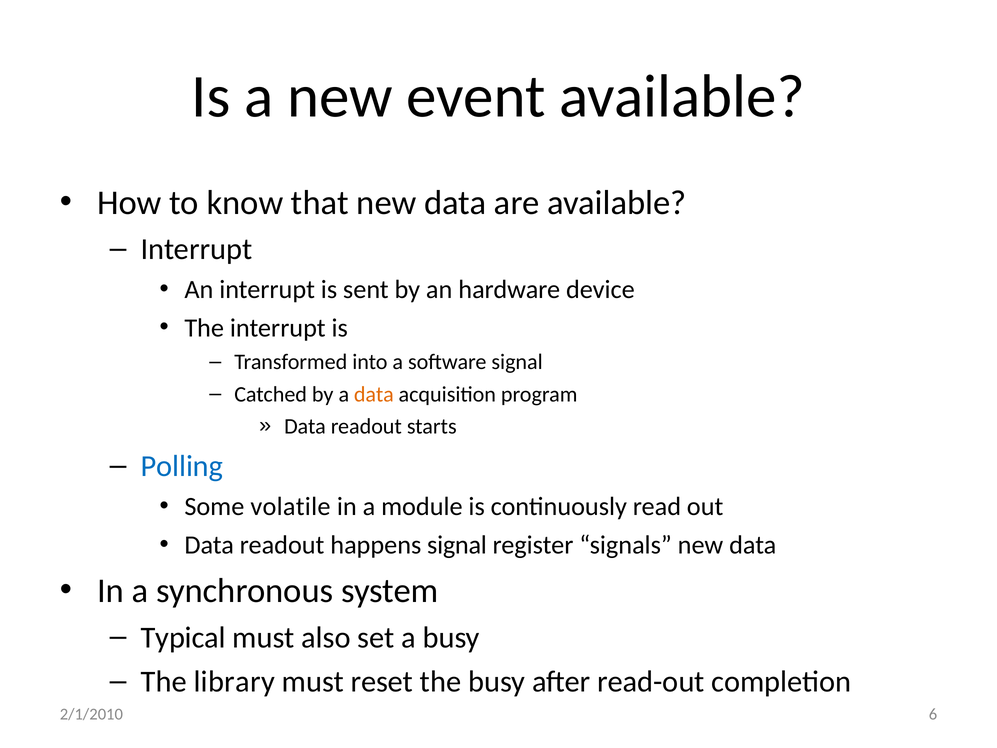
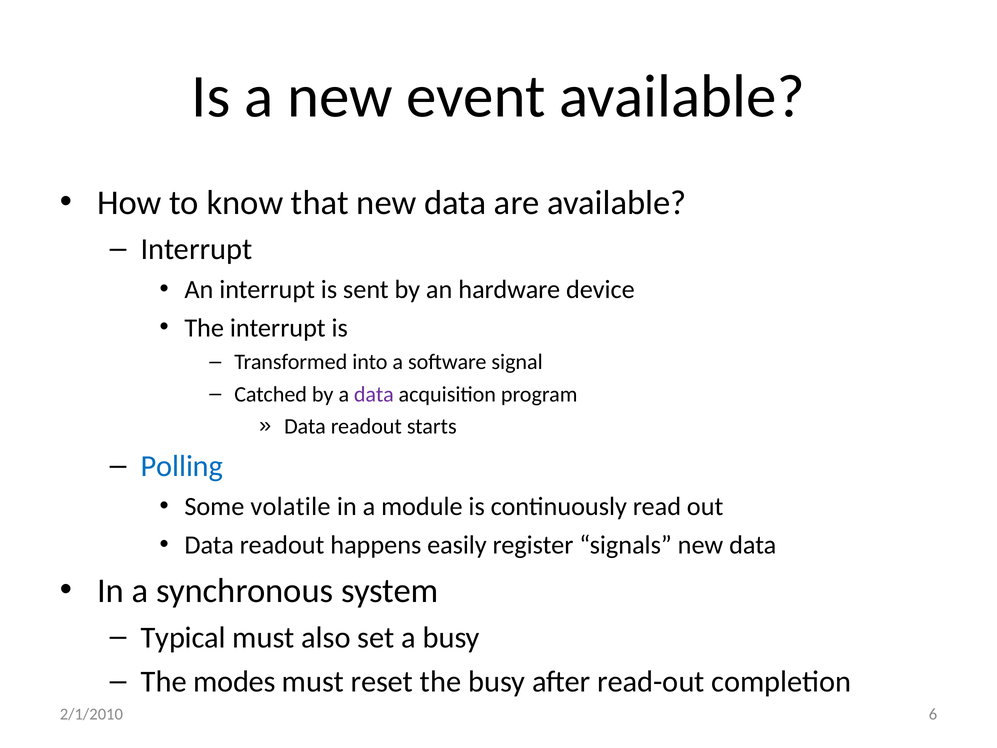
data colour: orange -> purple (374, 394)
happens signal: signal -> easily (457, 545)
library: library -> modes (234, 682)
